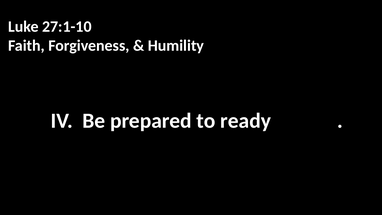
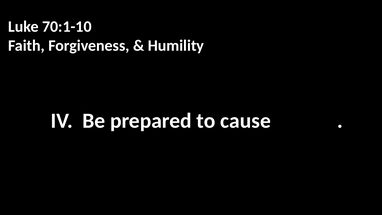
27:1-10: 27:1-10 -> 70:1-10 (67, 27)
ready: ready -> cause (246, 121)
